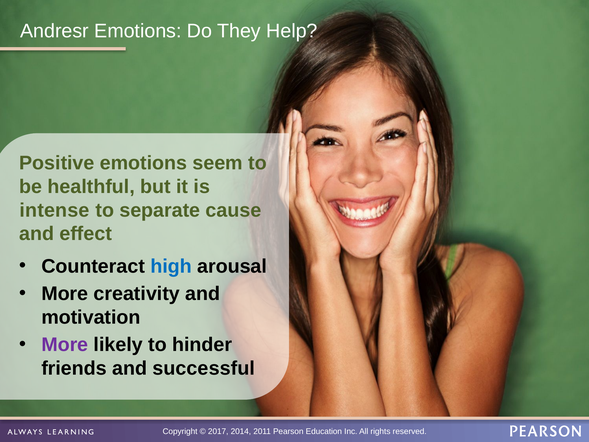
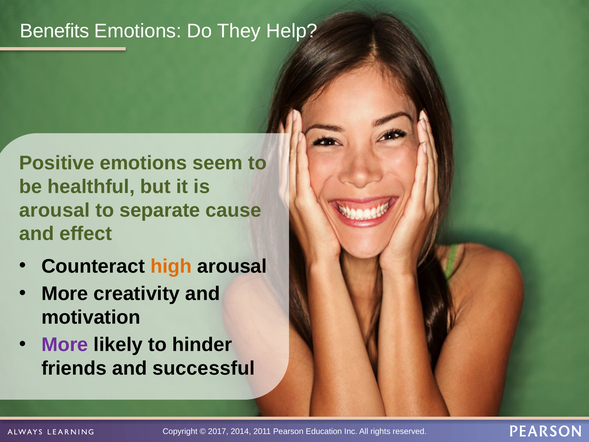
Andresr: Andresr -> Benefits (55, 31)
intense: intense -> arousal (55, 210)
high colour: blue -> orange (171, 266)
